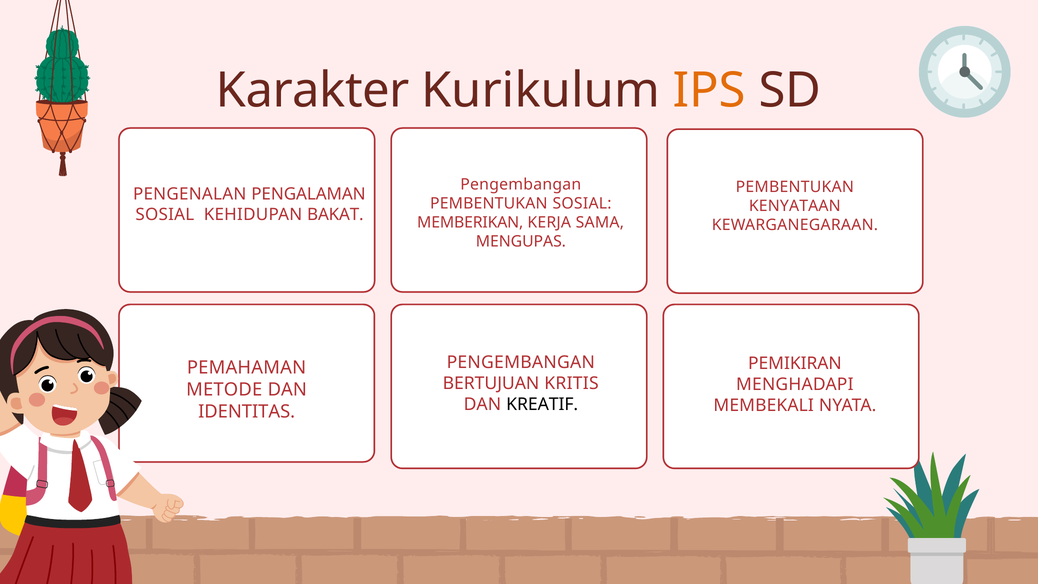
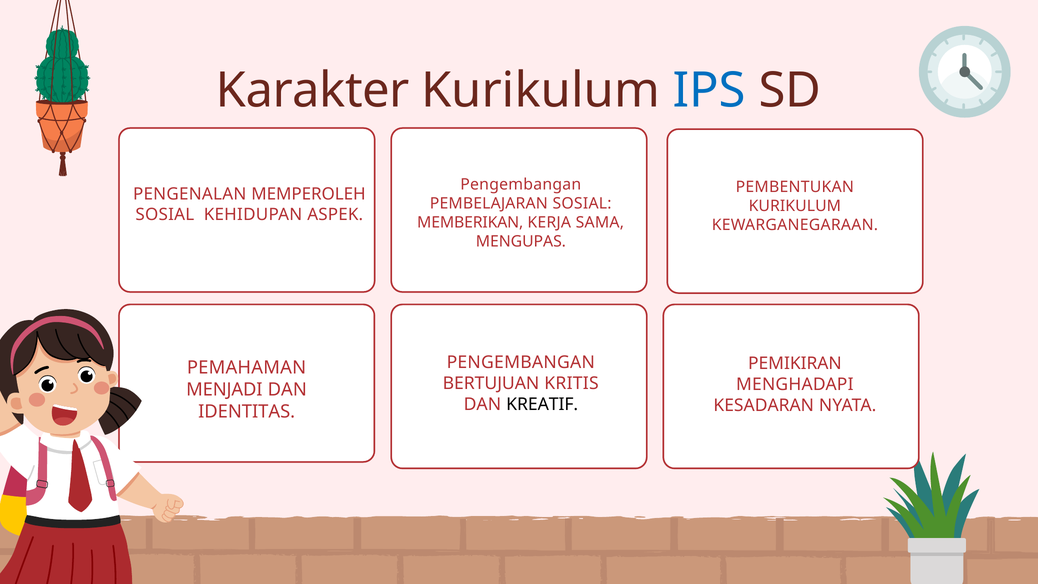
IPS colour: orange -> blue (709, 91)
PENGALAMAN: PENGALAMAN -> MEMPEROLEH (308, 194)
PEMBENTUKAN: PEMBENTUKAN -> PEMBELAJARAN (489, 203)
KENYATAAN: KENYATAAN -> KURIKULUM (795, 206)
BAKAT: BAKAT -> ASPEK (335, 214)
METODE: METODE -> MENJADI (224, 390)
MEMBEKALI: MEMBEKALI -> KESADARAN (764, 405)
